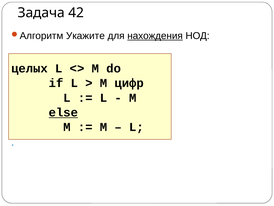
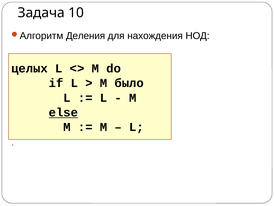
42: 42 -> 10 (76, 13)
Укажите: Укажите -> Деления (86, 36)
нахождения underline: present -> none (155, 36)
цифр: цифр -> было (129, 83)
